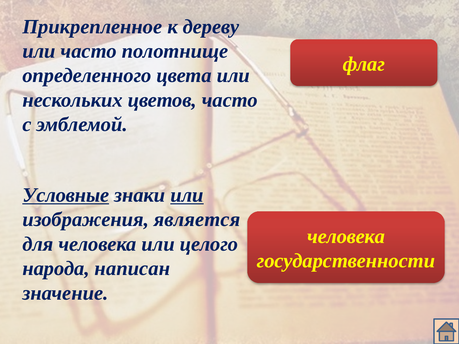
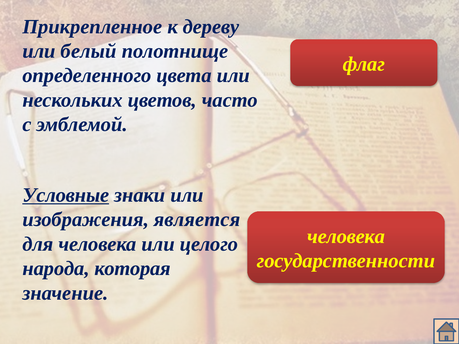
или часто: часто -> белый (89, 51)
или underline: present -> none (187, 195)
написан: написан -> которая (133, 269)
